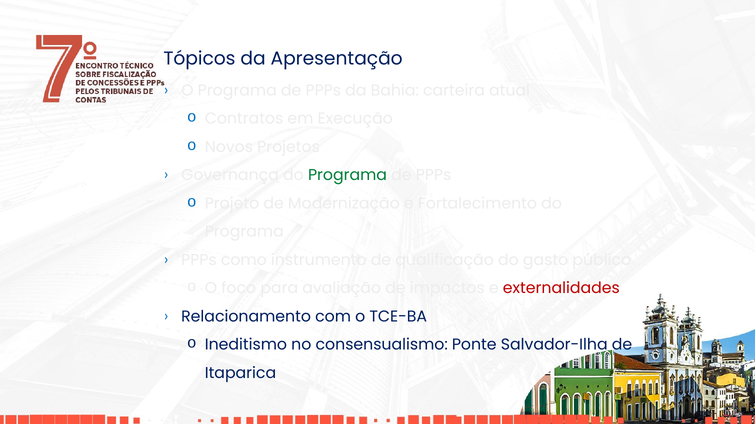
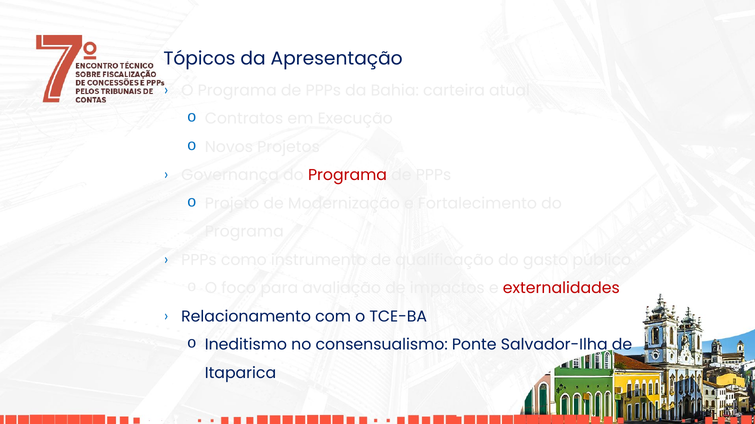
Programa colour: green -> red (347, 175)
